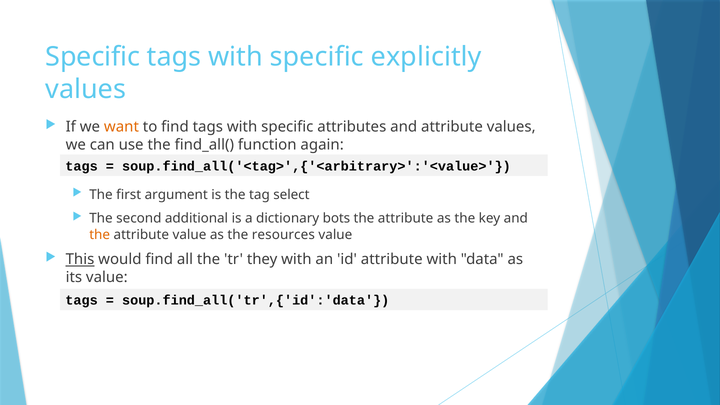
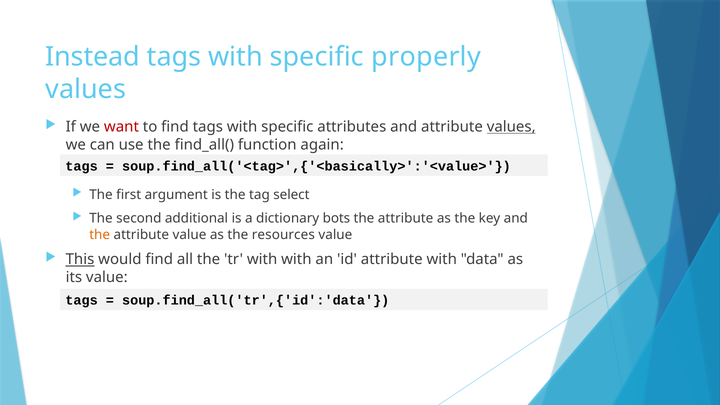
Specific: Specific -> Instead (93, 57)
explicitly: explicitly -> properly (426, 57)
want colour: orange -> red (121, 127)
values underline: none -> present (511, 127)
soup.find_all('<tag>',{'<arbitrary>':'<value>: soup.find_all('<tag>',{'<arbitrary>':'<value> -> soup.find_all('<tag>',{'<basically>':'<value> (316, 166)
tr they: they -> with (262, 259)
